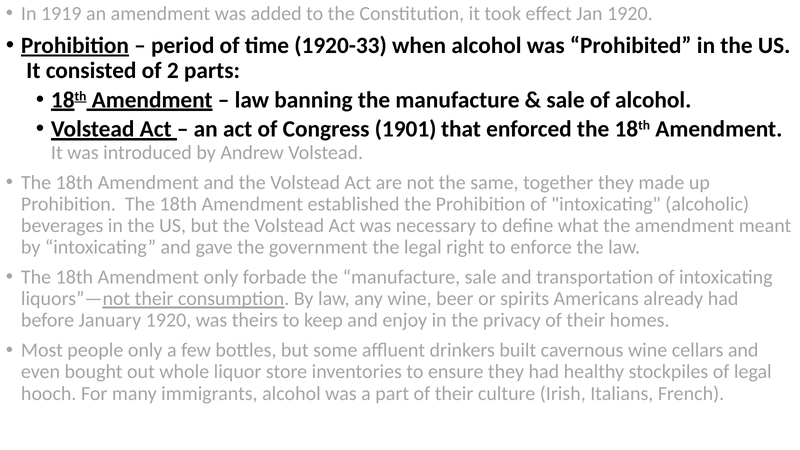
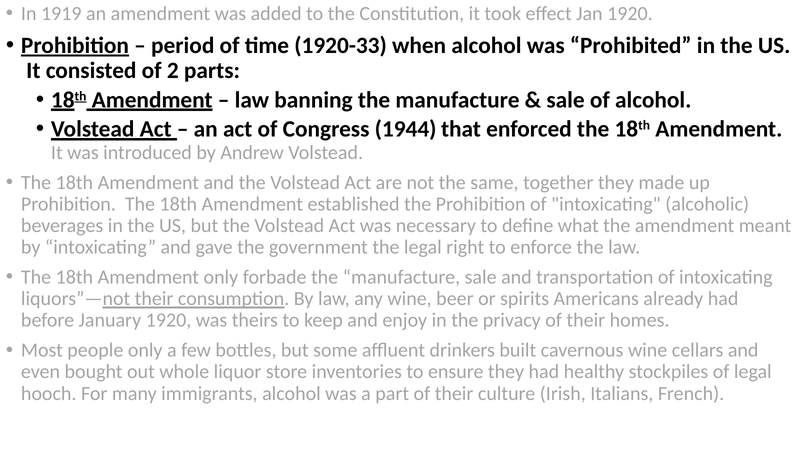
1901: 1901 -> 1944 (406, 129)
